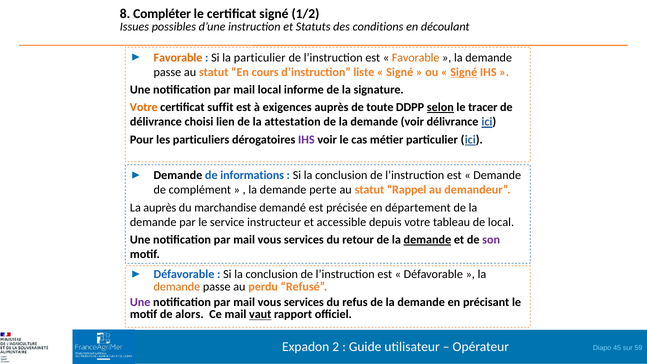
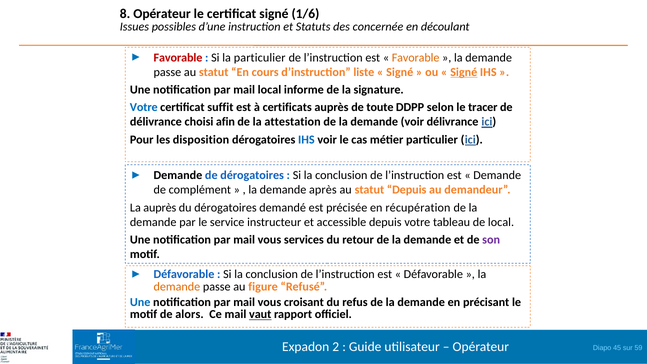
8 Compléter: Compléter -> Opérateur (162, 14)
1/2: 1/2 -> 1/6 (305, 14)
conditions: conditions -> concernée (378, 27)
Favorable colour: orange -> red (178, 58)
Votre colour: orange -> blue (144, 107)
exigences: exigences -> certificats (287, 107)
selon underline: present -> none (440, 107)
lien: lien -> afin (225, 122)
particuliers: particuliers -> disposition (201, 140)
IHS colour: purple -> blue (306, 140)
de informations: informations -> dérogatoires (252, 175)
perte: perte -> après (323, 190)
statut Rappel: Rappel -> Depuis (407, 190)
du marchandise: marchandise -> dérogatoires (225, 208)
département: département -> récupération (418, 208)
demande underline: present -> none (427, 240)
perdu: perdu -> figure (263, 287)
Une colour: purple -> blue (140, 302)
services: services -> croisant (304, 302)
